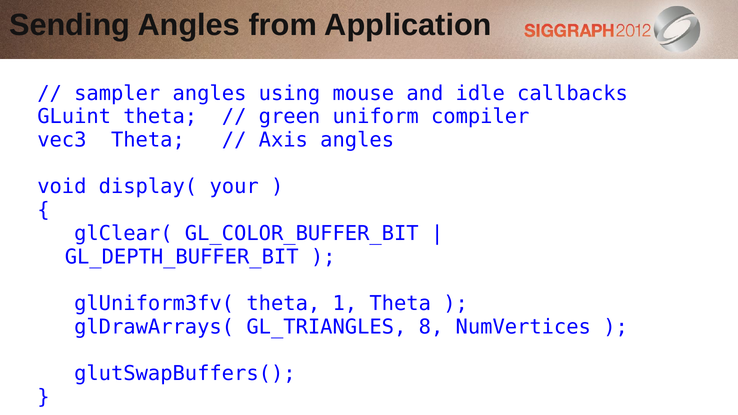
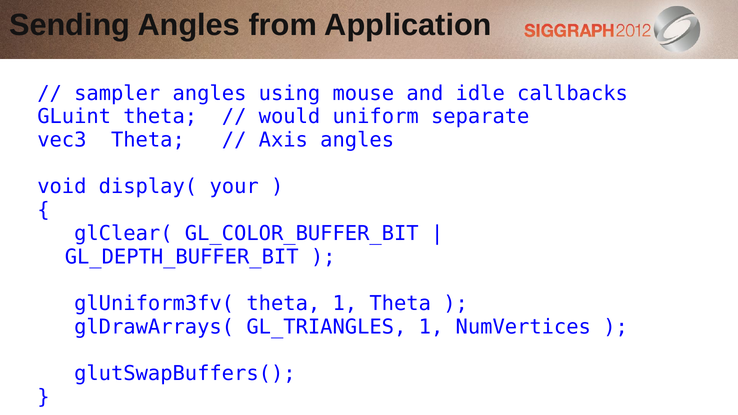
green: green -> would (290, 117)
compiler: compiler -> separate (480, 117)
GL_TRIANGLES 8: 8 -> 1 (431, 327)
